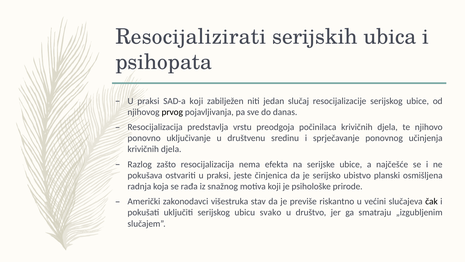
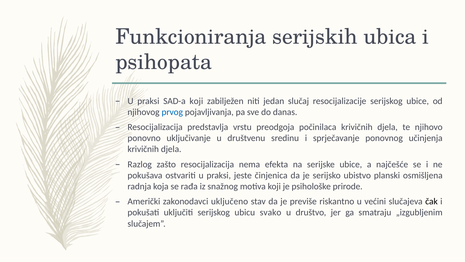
Resocijalizirati: Resocijalizirati -> Funkcioniranja (191, 37)
prvog colour: black -> blue (172, 112)
višestruka: višestruka -> uključeno (230, 201)
